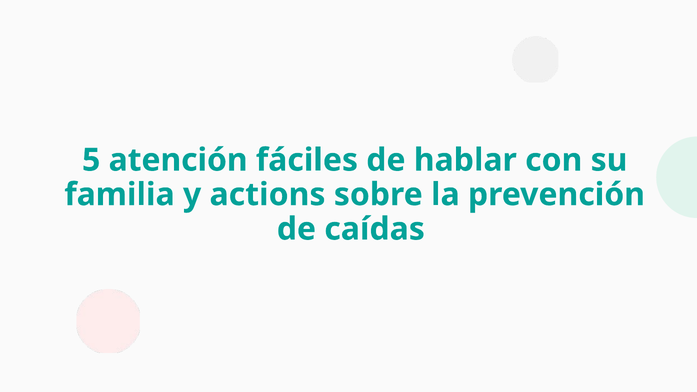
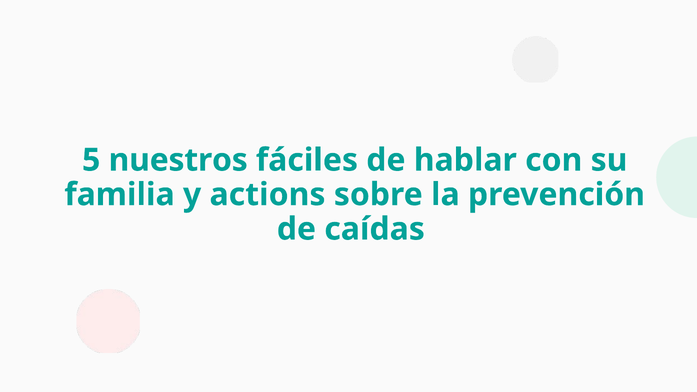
atención: atención -> nuestros (178, 160)
